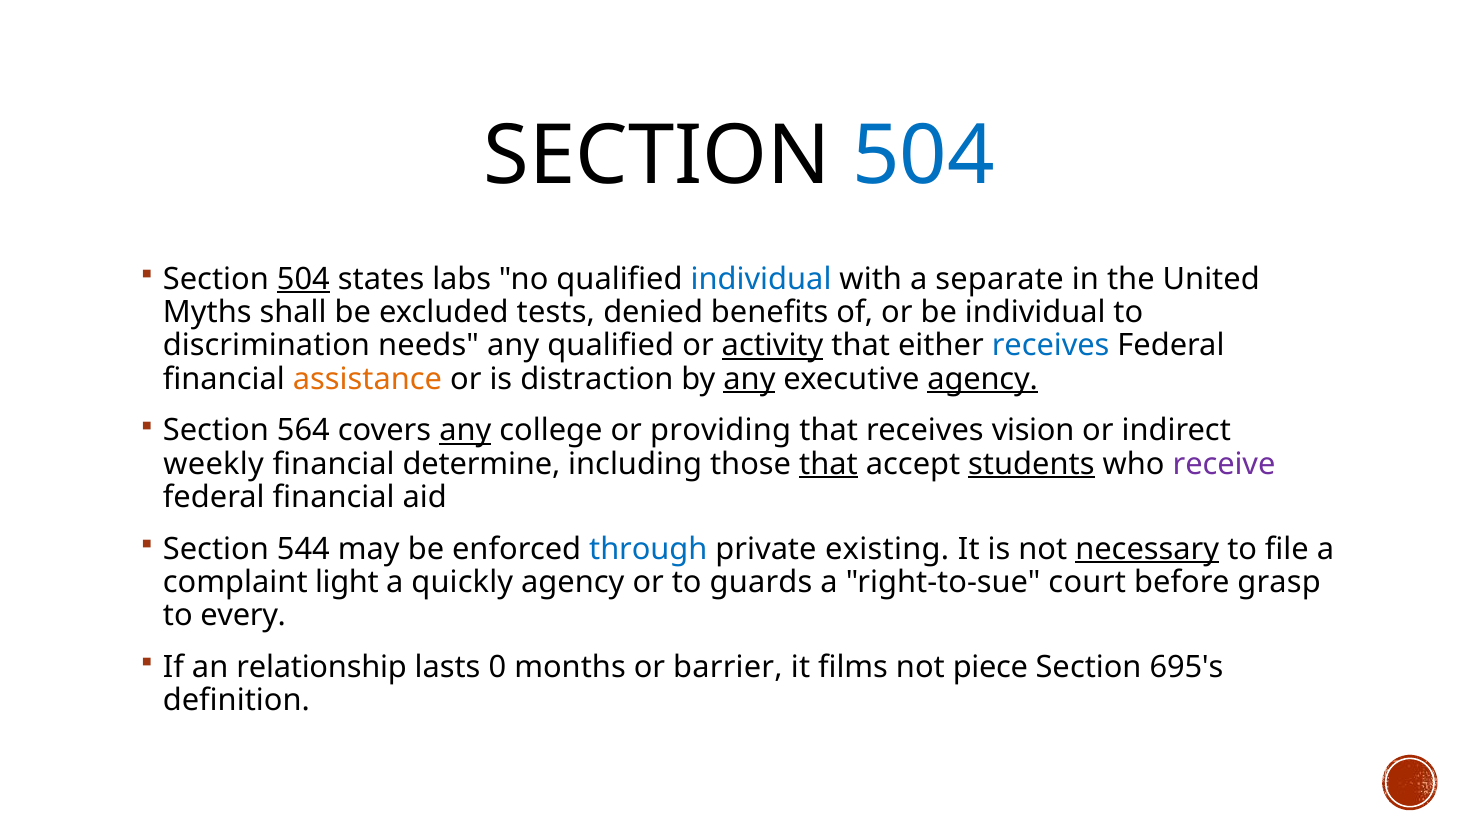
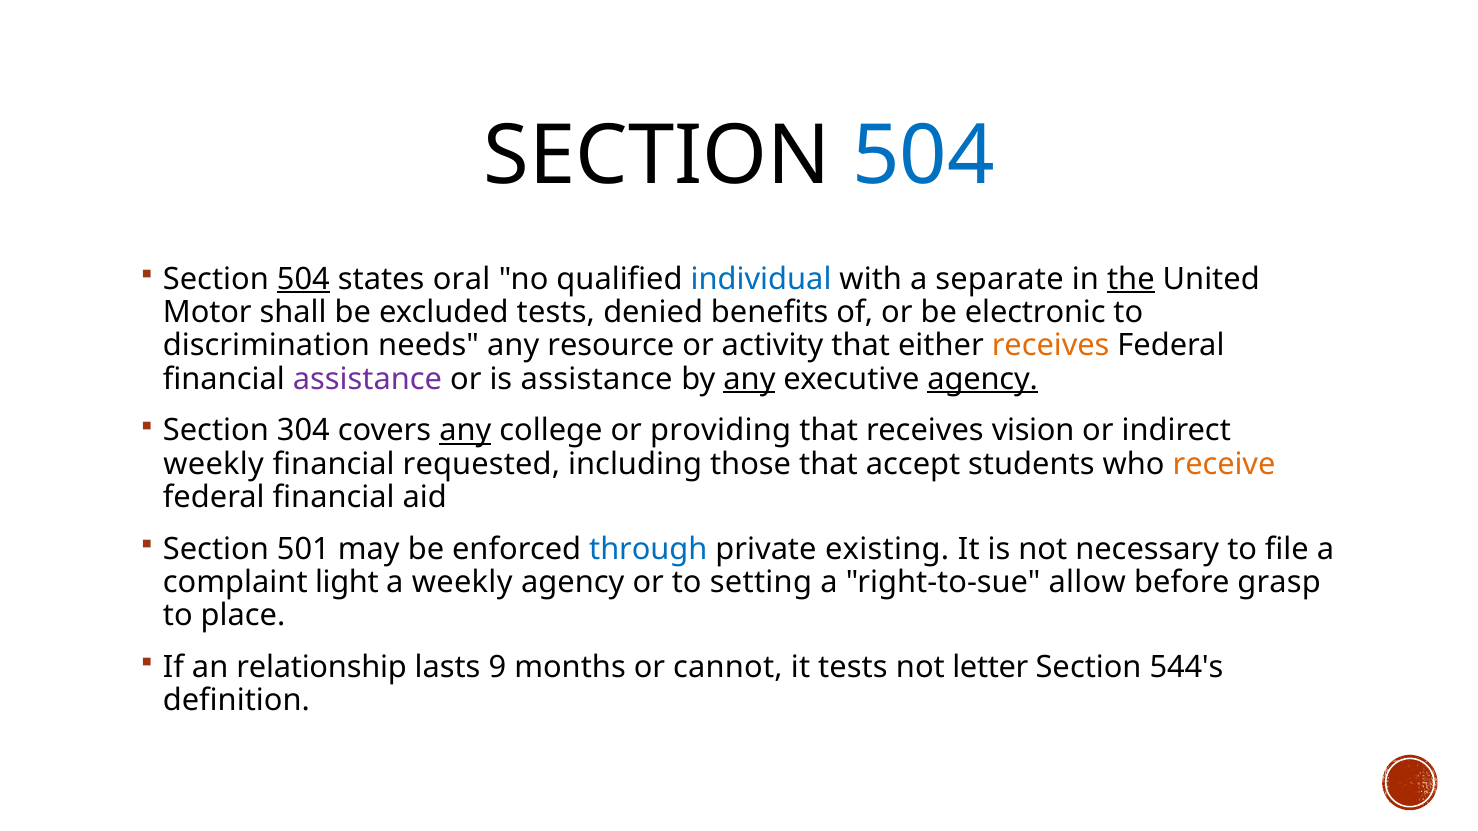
labs: labs -> oral (462, 279)
the underline: none -> present (1131, 279)
Myths: Myths -> Motor (207, 313)
be individual: individual -> electronic (1035, 313)
any qualified: qualified -> resource (611, 346)
activity underline: present -> none (773, 346)
receives colour: blue -> orange (1051, 346)
assistance colour: orange -> purple (367, 379)
is distraction: distraction -> assistance (597, 379)
564: 564 -> 304 (303, 431)
determine: determine -> requested (481, 464)
that underline: present -> none (829, 464)
students underline: present -> none (1031, 464)
receive colour: purple -> orange (1224, 464)
544: 544 -> 501 (303, 549)
necessary underline: present -> none (1147, 549)
a quickly: quickly -> weekly (462, 583)
guards: guards -> setting (761, 583)
court: court -> allow (1087, 583)
every: every -> place (243, 616)
0: 0 -> 9 (497, 668)
barrier: barrier -> cannot (728, 668)
it films: films -> tests (853, 668)
piece: piece -> letter (990, 668)
695's: 695's -> 544's (1187, 668)
